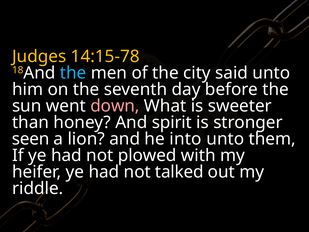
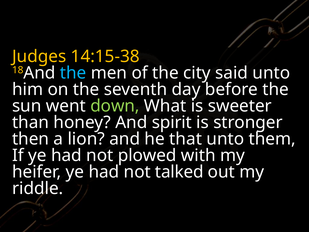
14:15-78: 14:15-78 -> 14:15-38 (105, 56)
down colour: pink -> light green (115, 106)
seen: seen -> then (31, 139)
into: into -> that (186, 139)
